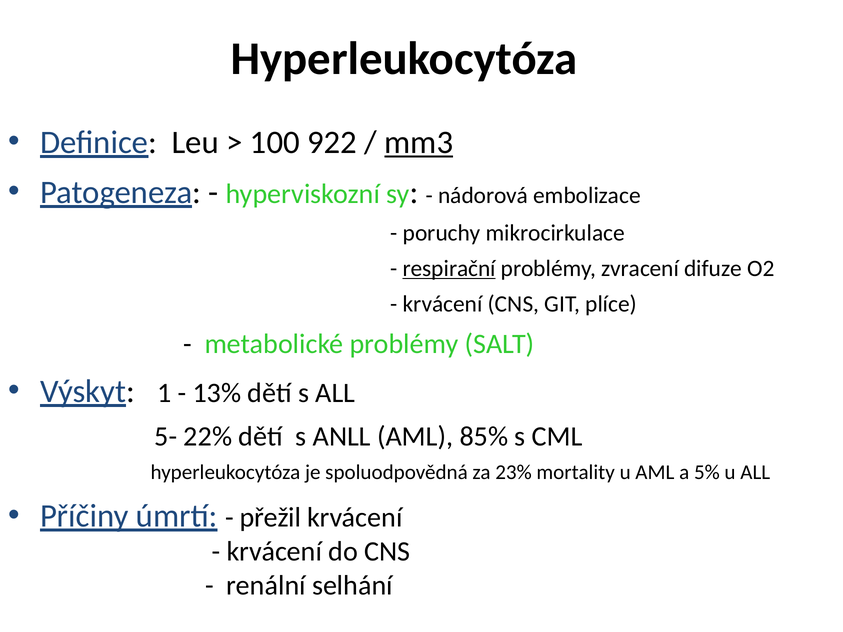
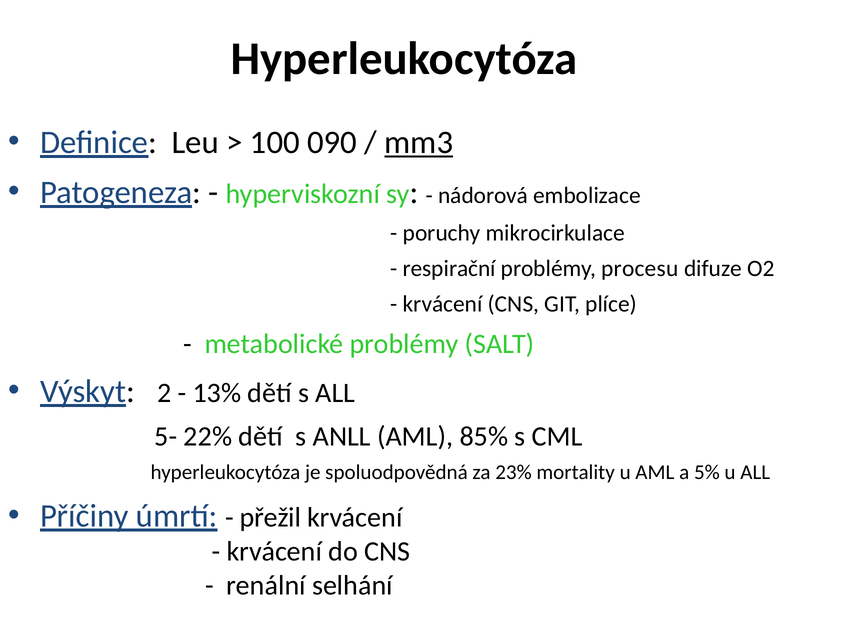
922: 922 -> 090 (332, 143)
respirační underline: present -> none (449, 268)
zvracení: zvracení -> procesu (640, 268)
1: 1 -> 2 (164, 393)
